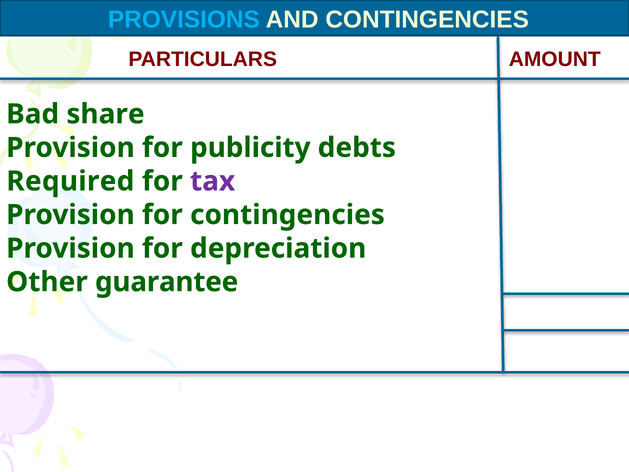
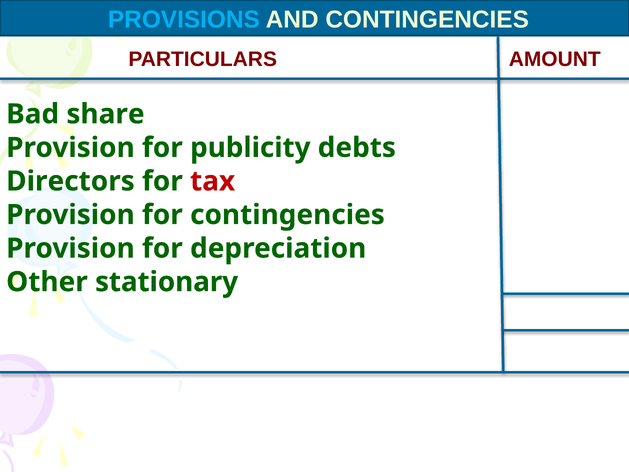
Required: Required -> Directors (70, 181)
tax colour: purple -> red (213, 181)
guarantee: guarantee -> stationary (167, 282)
